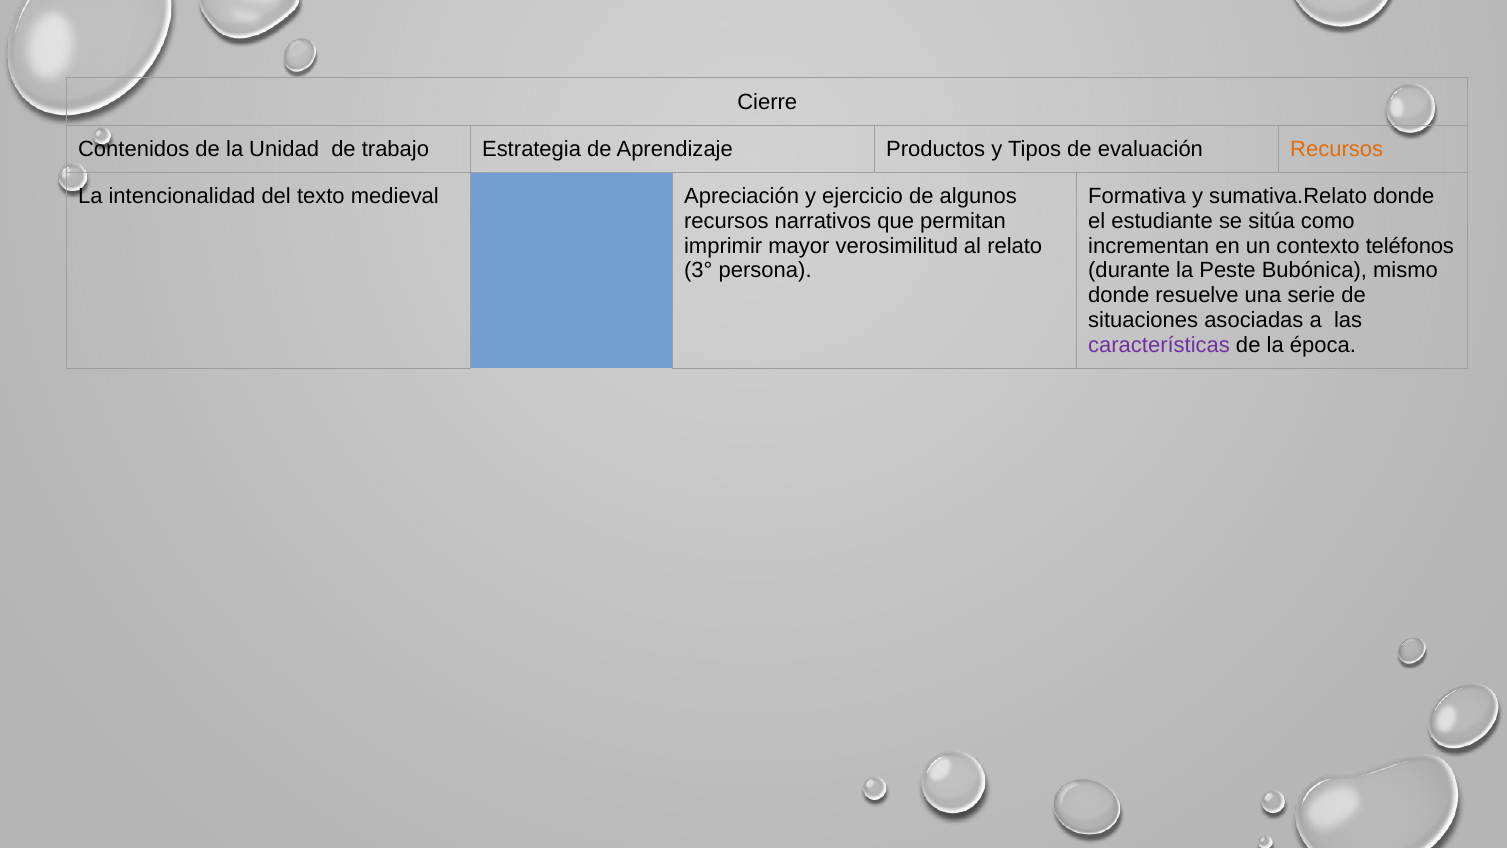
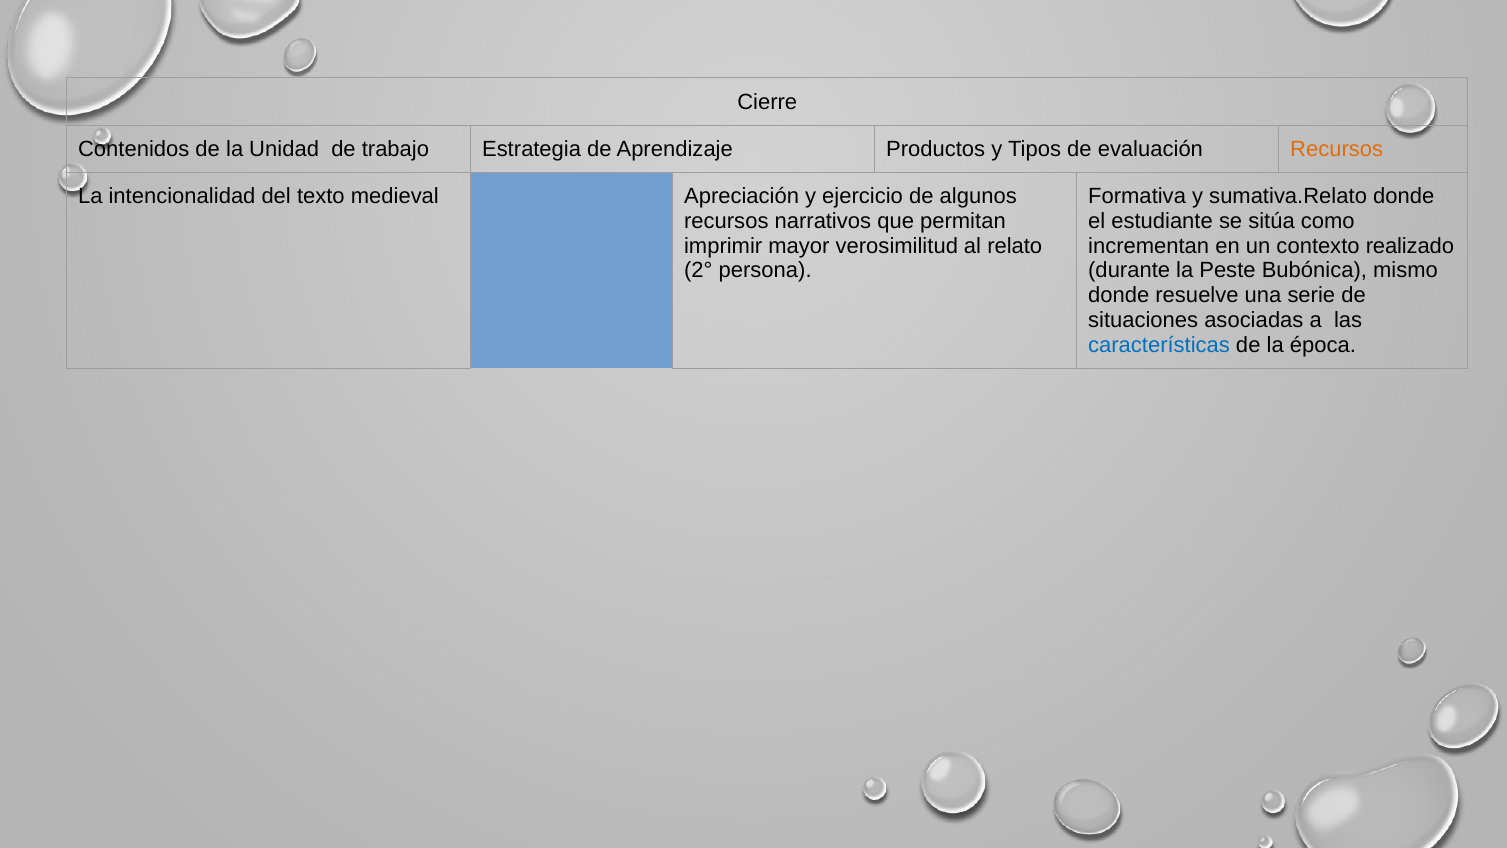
teléfonos: teléfonos -> realizado (1410, 246)
3°: 3° -> 2° (698, 271)
características colour: purple -> blue (1159, 345)
